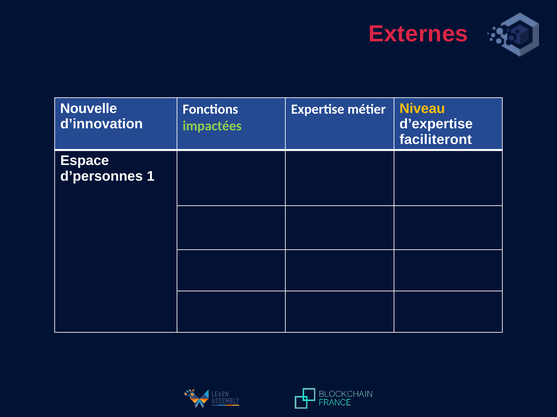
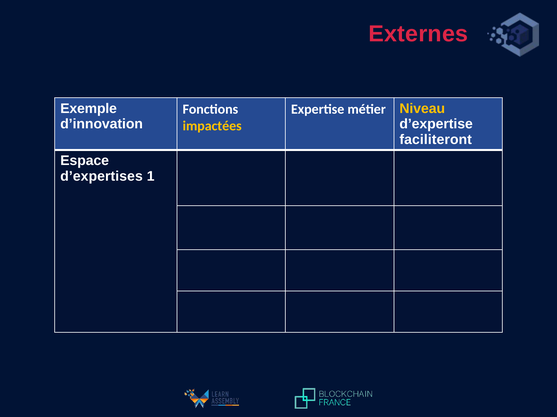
Nouvelle: Nouvelle -> Exemple (89, 109)
impactées colour: light green -> yellow (212, 126)
d’personnes: d’personnes -> d’expertises (102, 177)
